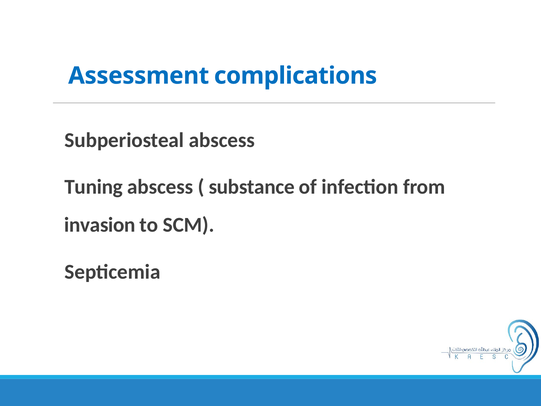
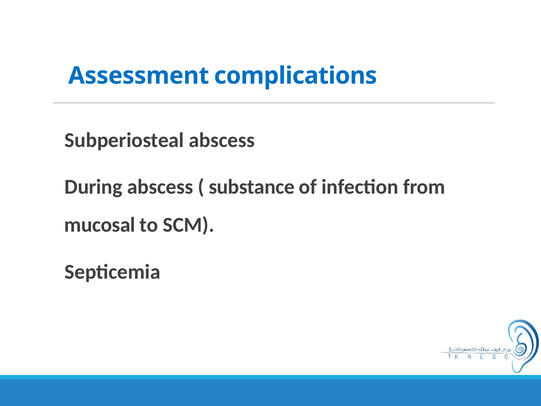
Tuning: Tuning -> During (94, 187)
invasion: invasion -> mucosal (100, 225)
